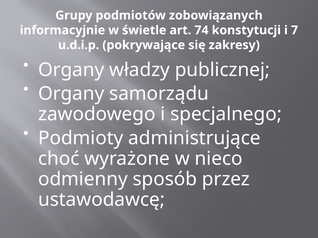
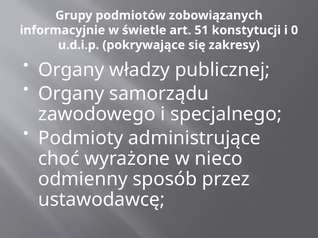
74: 74 -> 51 (201, 30)
7: 7 -> 0 (295, 30)
